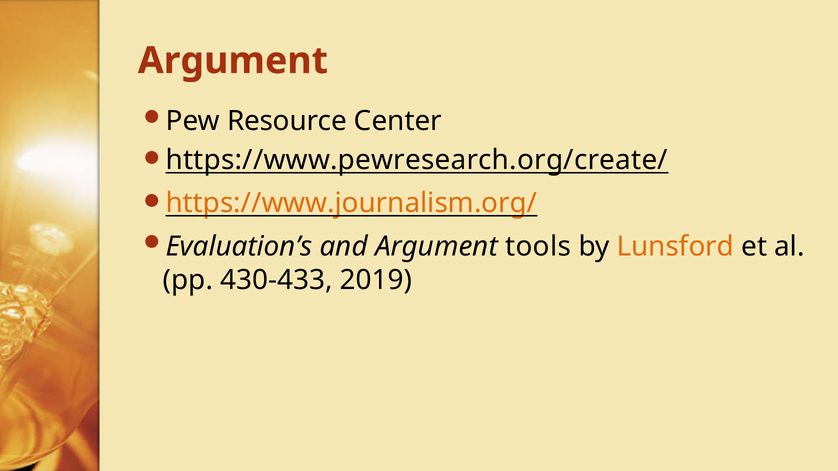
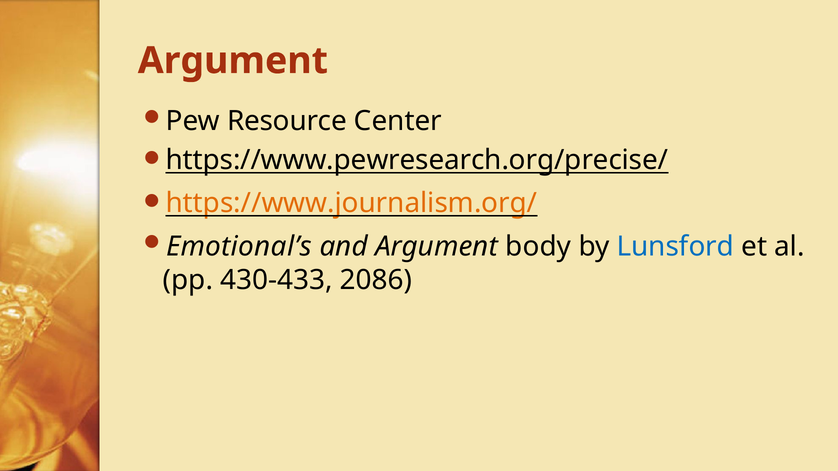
https://www.pewresearch.org/create/: https://www.pewresearch.org/create/ -> https://www.pewresearch.org/precise/ (417, 160)
Evaluation’s: Evaluation’s -> Emotional’s (239, 247)
tools: tools -> body (538, 247)
Lunsford colour: orange -> blue (675, 247)
2019: 2019 -> 2086 (376, 280)
